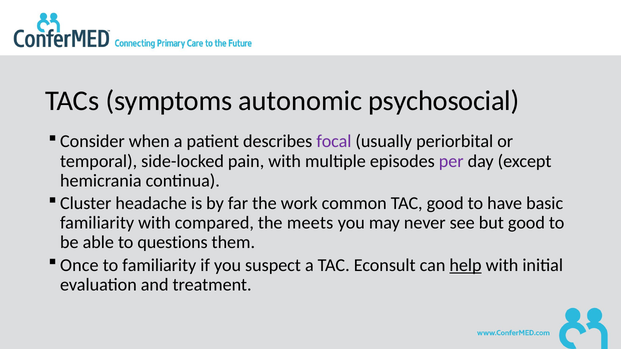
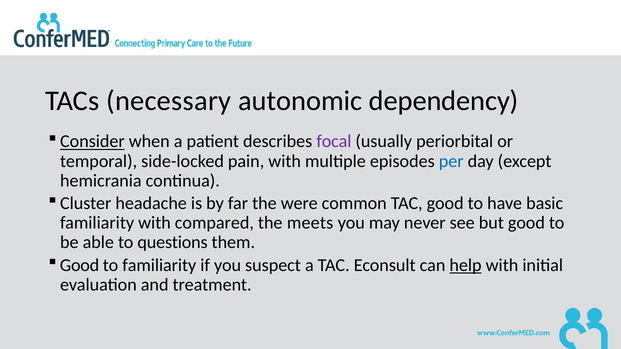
symptoms: symptoms -> necessary (169, 101)
psychosocial: psychosocial -> dependency (444, 101)
Consider underline: none -> present (92, 142)
per colour: purple -> blue (451, 161)
work: work -> were (299, 203)
Once: Once -> Good (80, 265)
